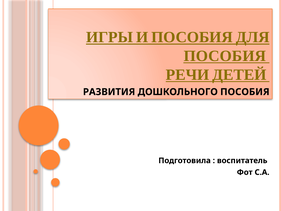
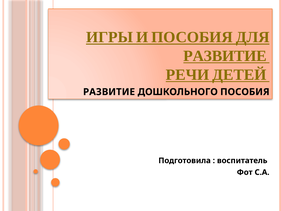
ПОСОБИЯ: ПОСОБИЯ -> РАЗВИТИЕ (225, 56)
РАЗВИТИЯ: РАЗВИТИЯ -> РАЗВИТИЕ (109, 92)
